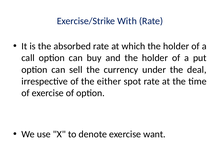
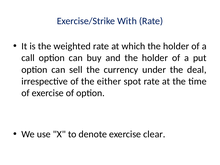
absorbed: absorbed -> weighted (72, 46)
want: want -> clear (154, 134)
